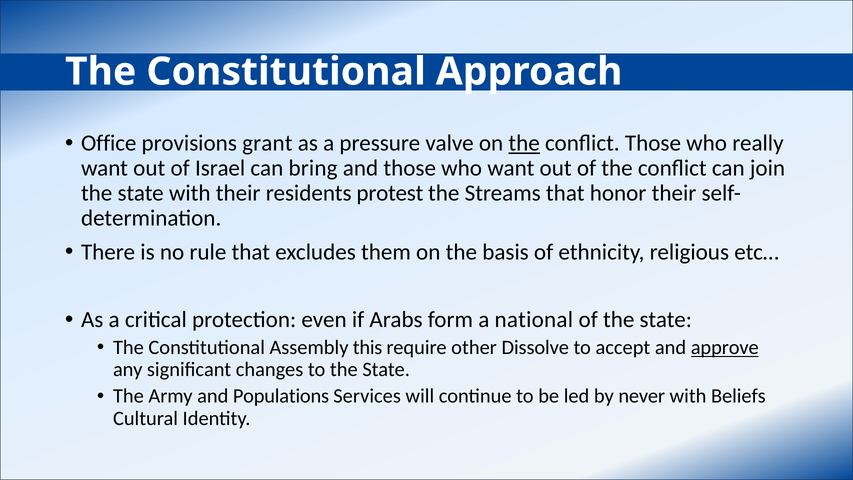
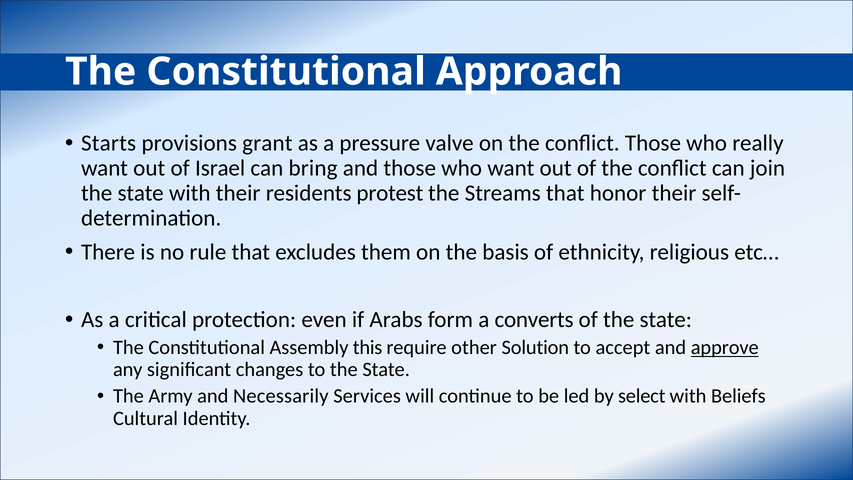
Office: Office -> Starts (109, 143)
the underline: present -> none (524, 143)
national: national -> converts (534, 320)
Dissolve: Dissolve -> Solution (535, 347)
Populations: Populations -> Necessarily (281, 396)
never: never -> select (642, 396)
